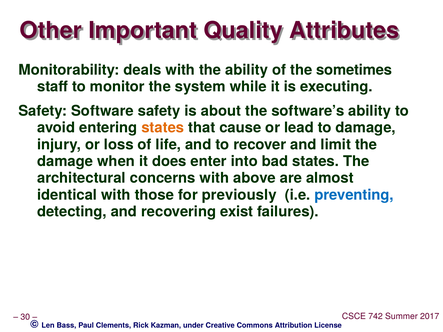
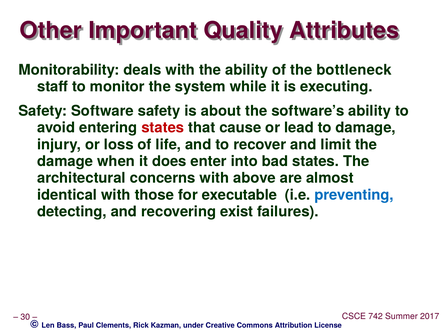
sometimes: sometimes -> bottleneck (354, 70)
states colour: orange -> red (163, 128)
previously: previously -> executable (239, 195)
